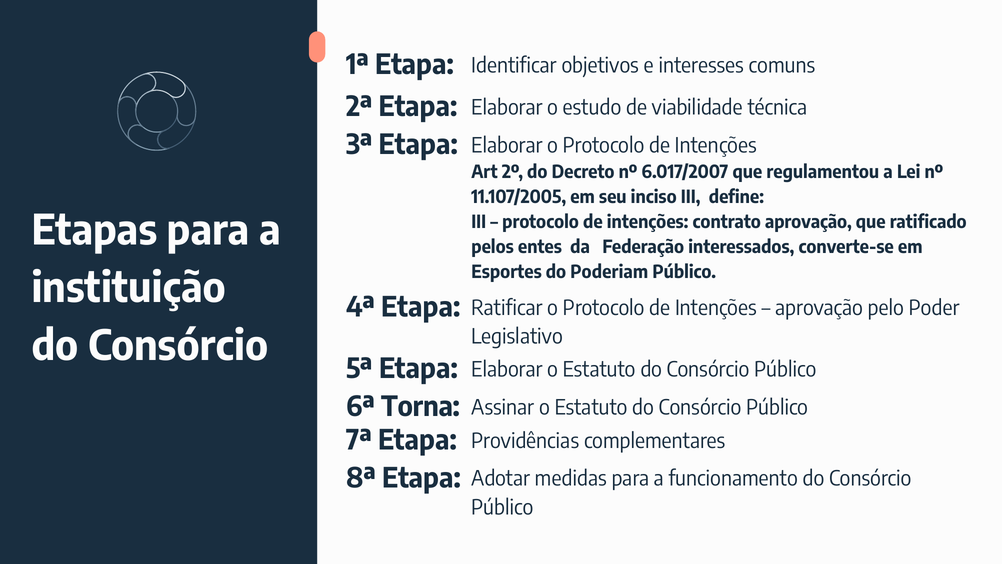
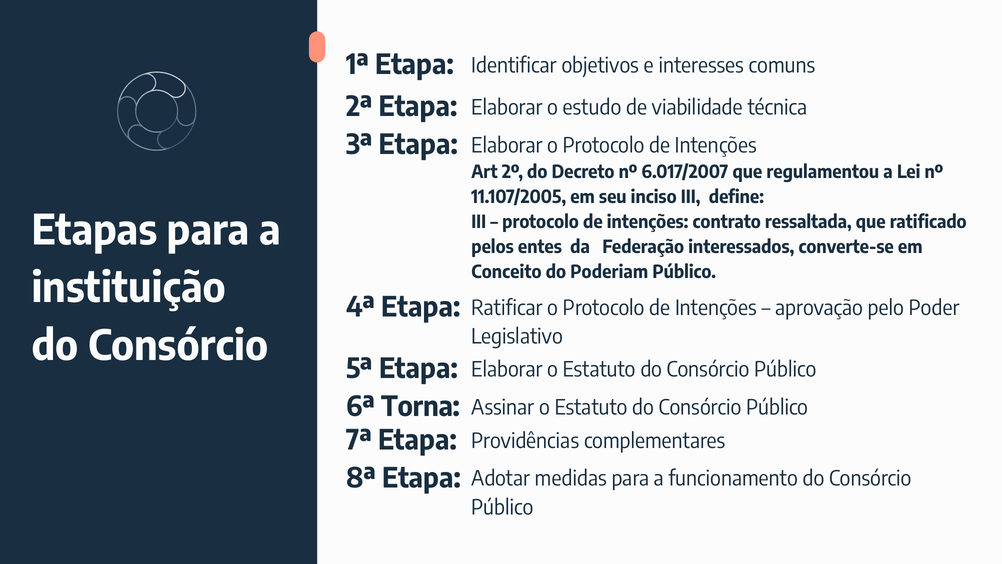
contrato aprovação: aprovação -> ressaltada (808, 222)
Esportes: Esportes -> Conceito (506, 272)
